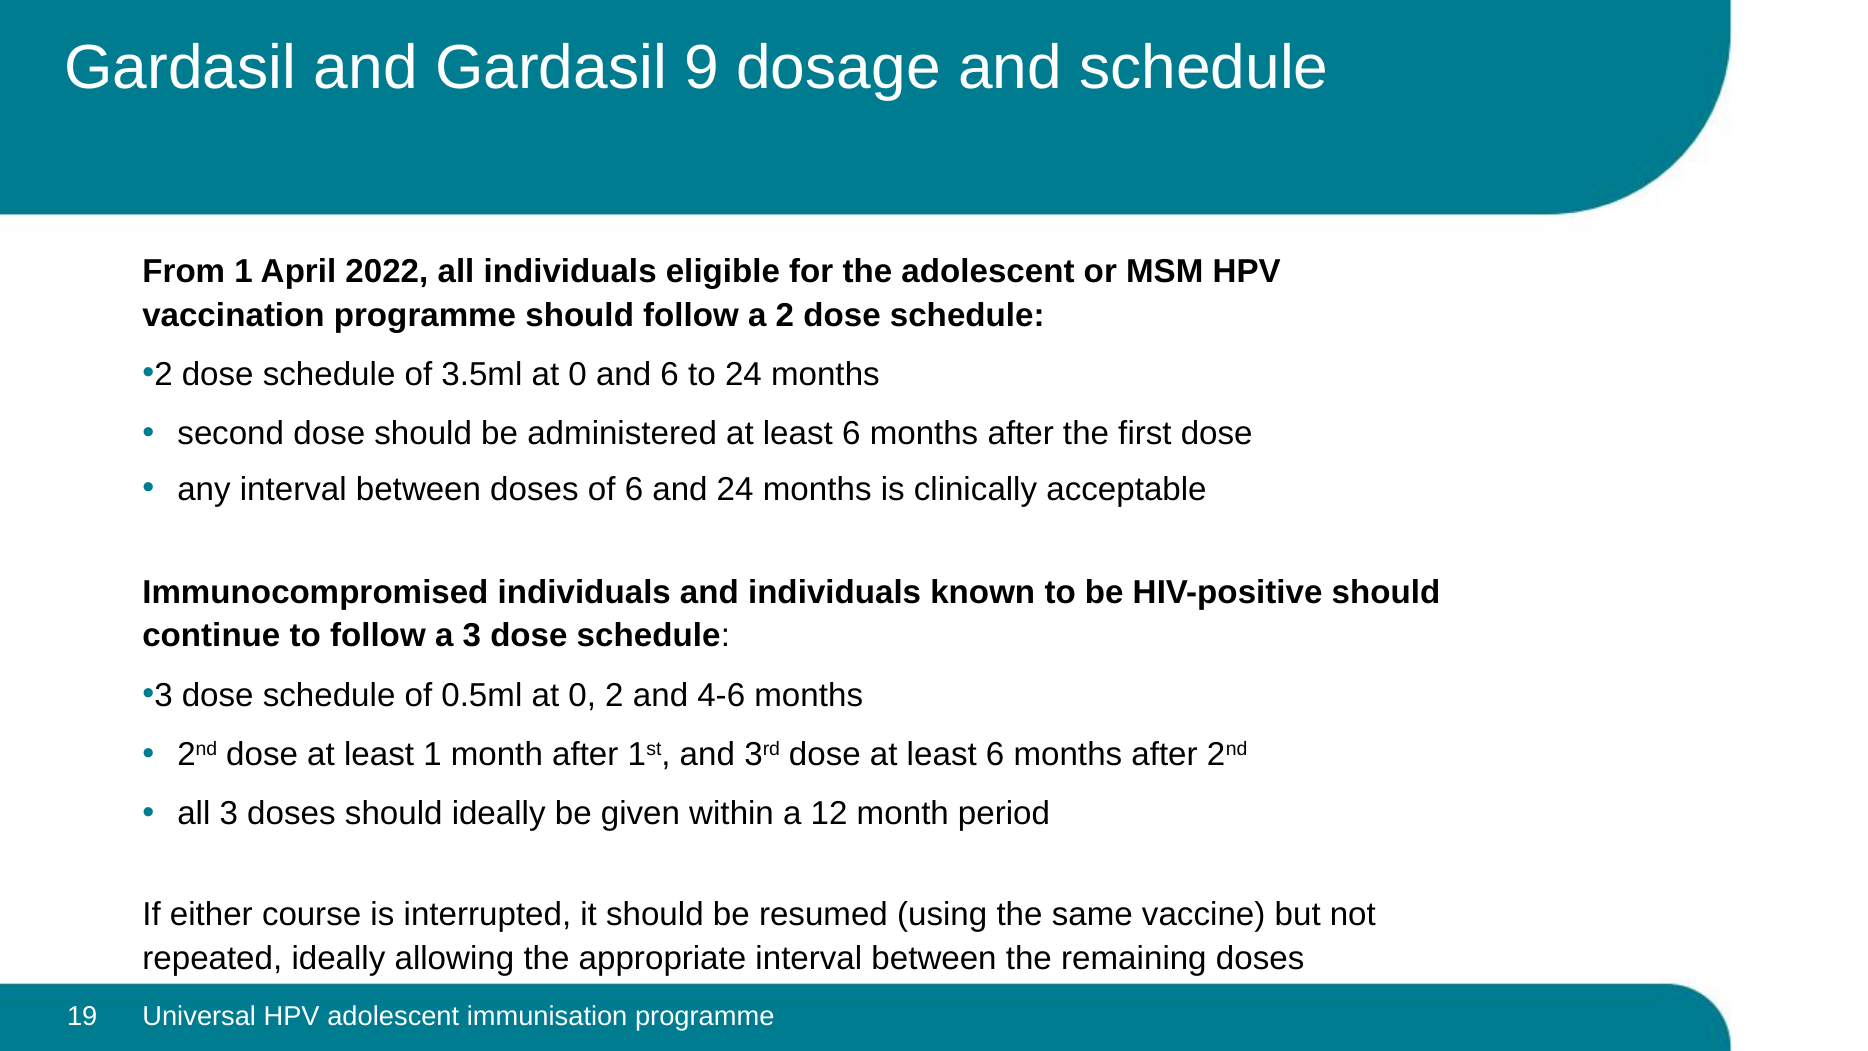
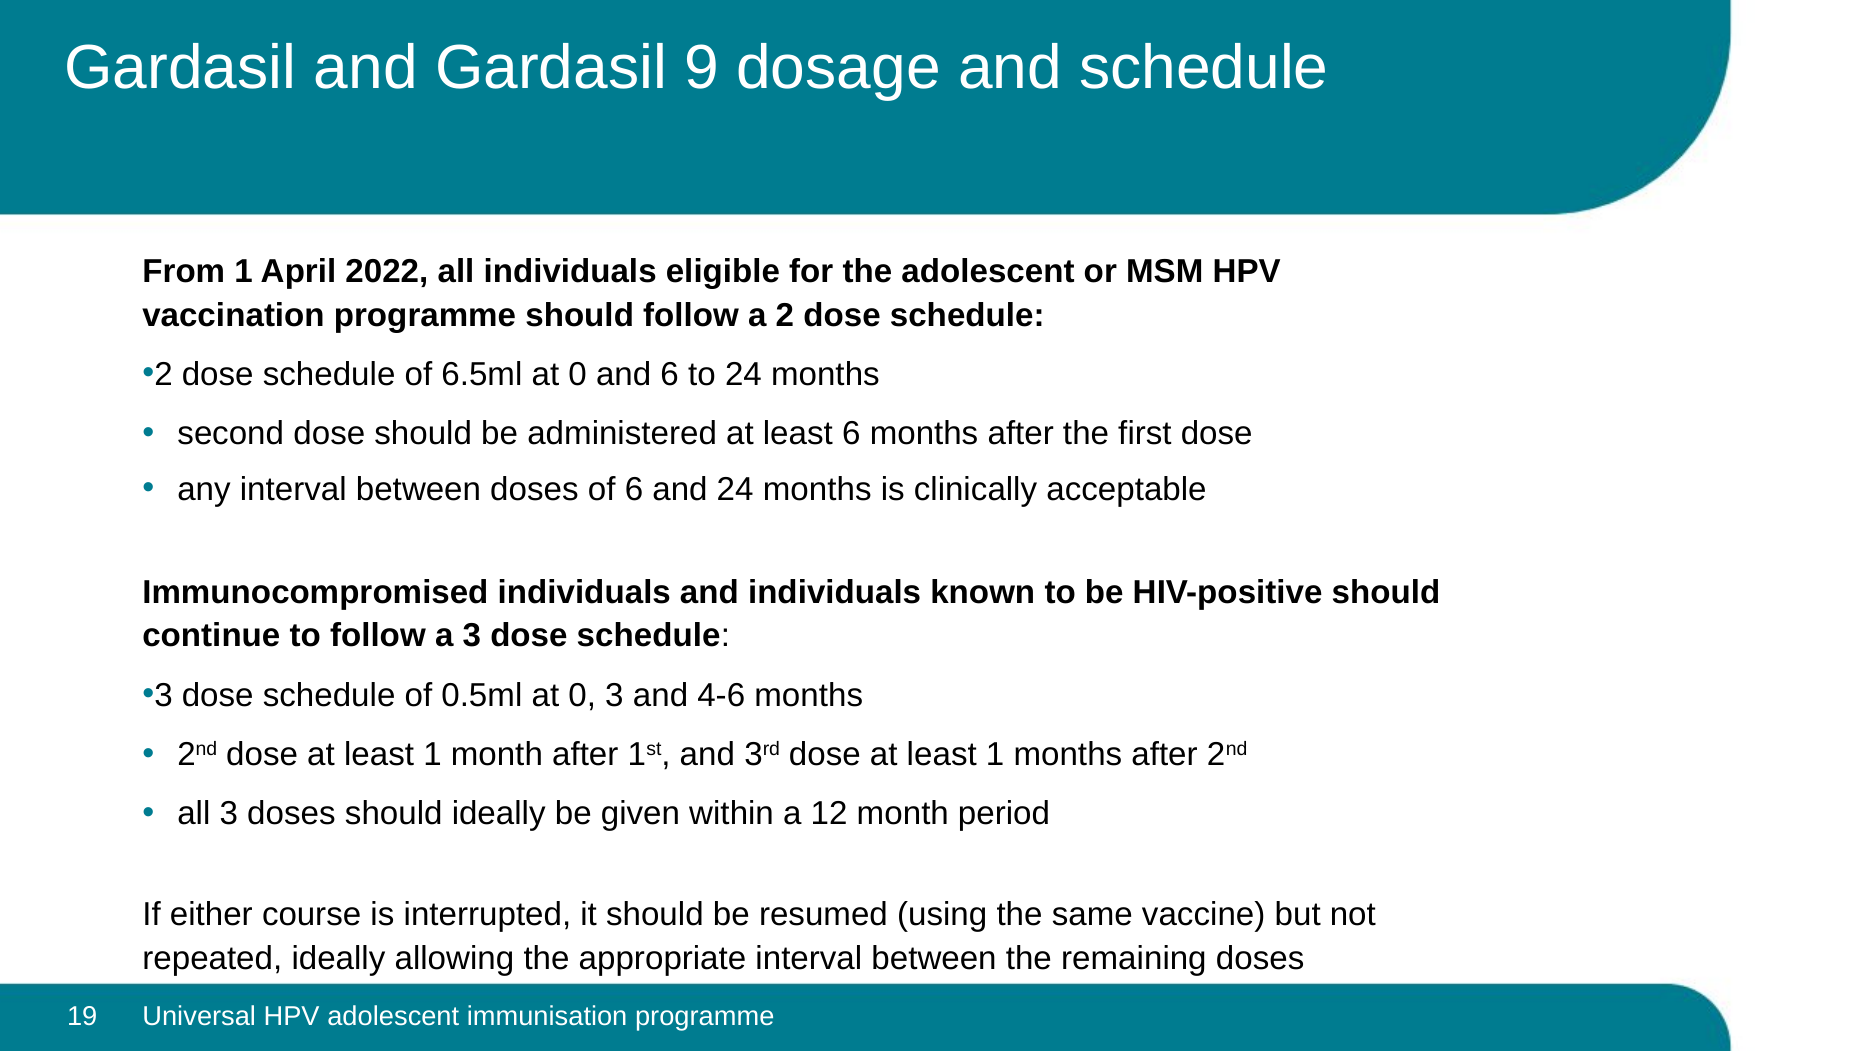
3.5ml: 3.5ml -> 6.5ml (482, 374)
0 2: 2 -> 3 (614, 695)
6: 6 -> 1 (995, 754)
